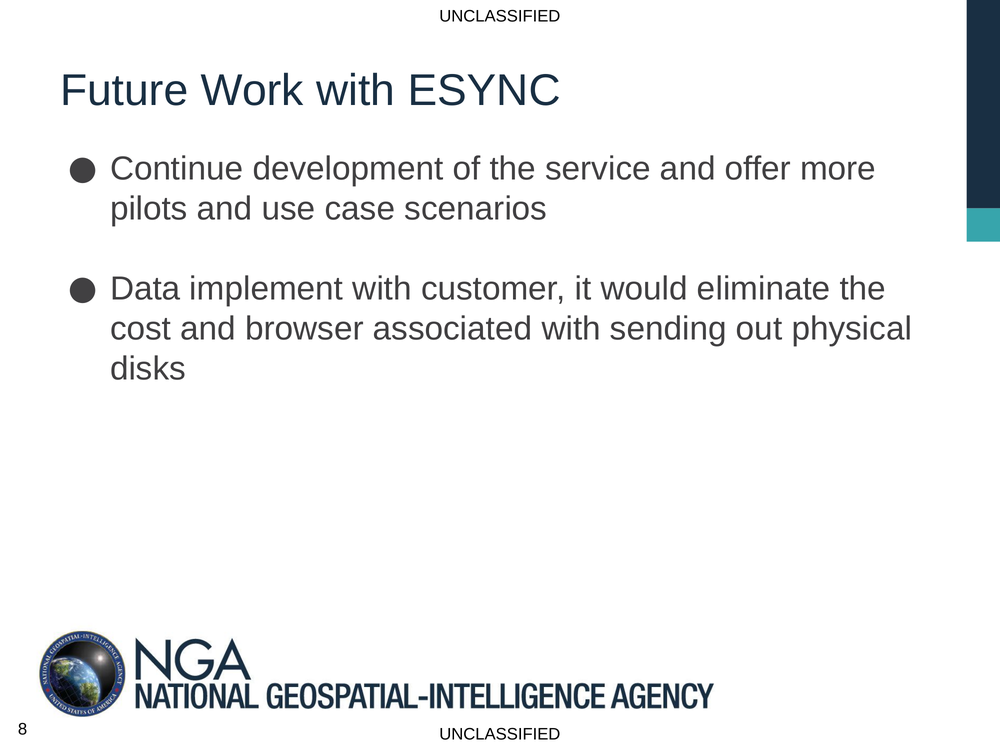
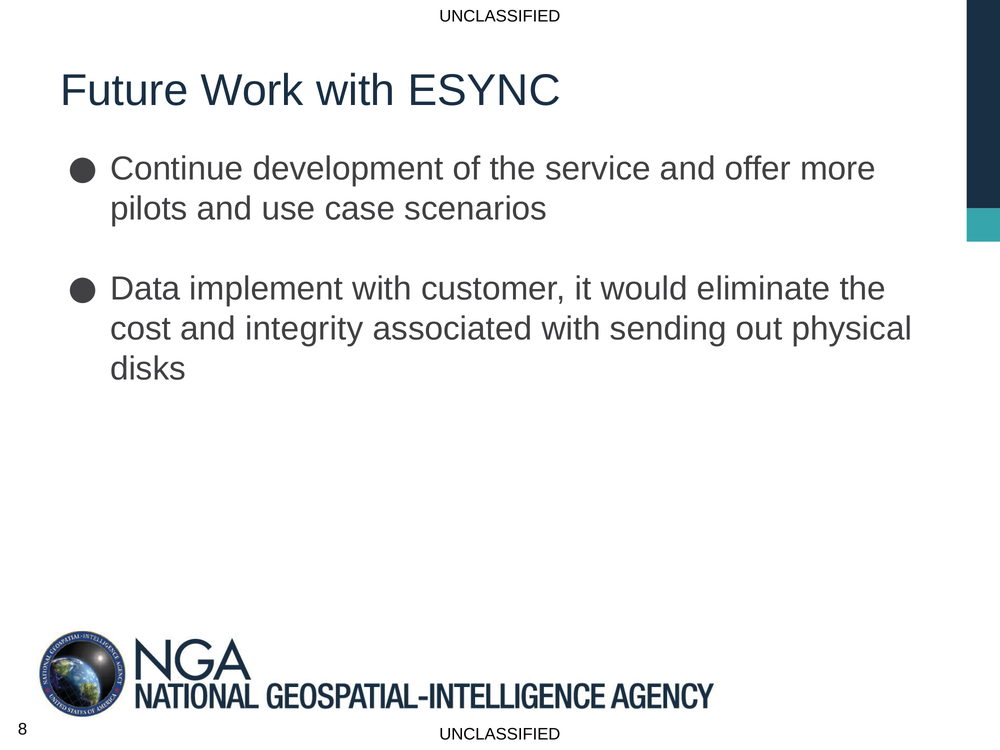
browser: browser -> integrity (304, 329)
